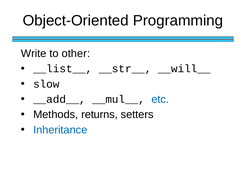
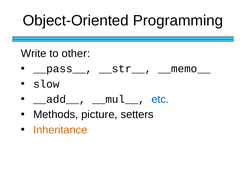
__list__: __list__ -> __pass__ (63, 69)
__will__: __will__ -> __memo__ (184, 69)
returns: returns -> picture (99, 115)
Inheritance colour: blue -> orange (60, 130)
